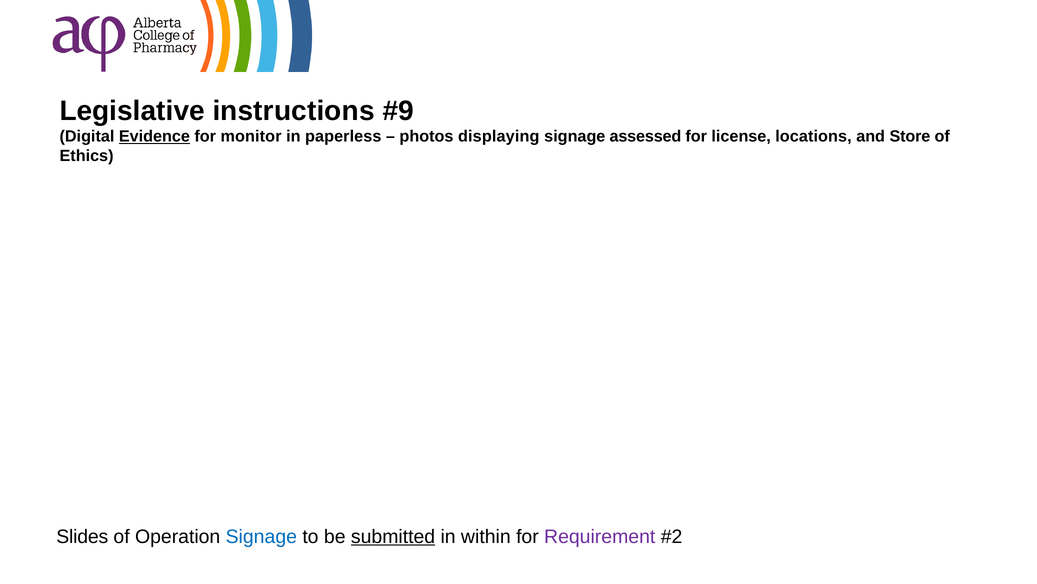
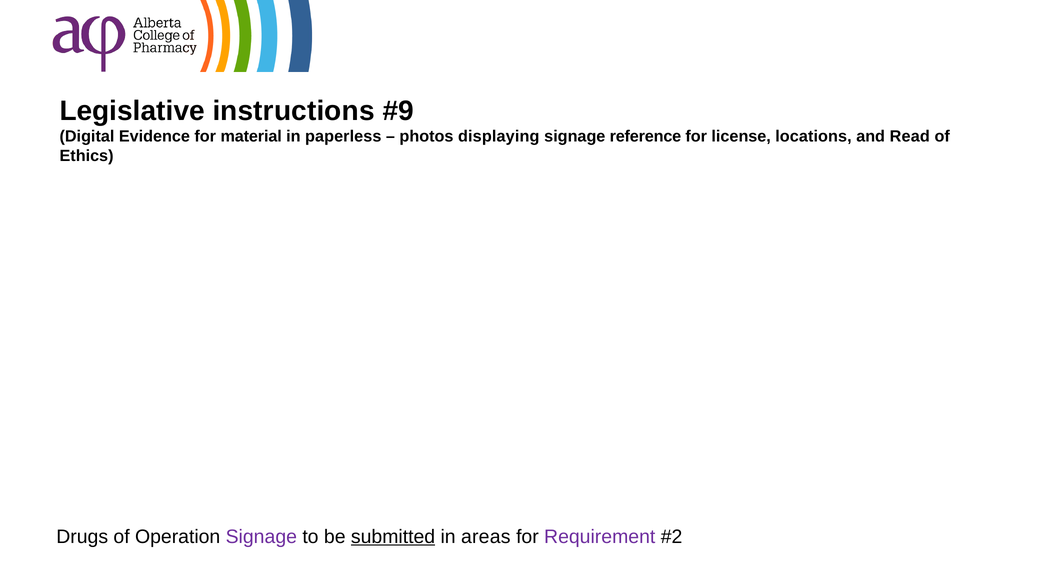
Evidence underline: present -> none (154, 136)
monitor: monitor -> material (251, 136)
assessed: assessed -> reference (645, 136)
Store: Store -> Read (910, 136)
Slides: Slides -> Drugs (82, 536)
Signage colour: blue -> purple (261, 536)
within: within -> areas (486, 536)
